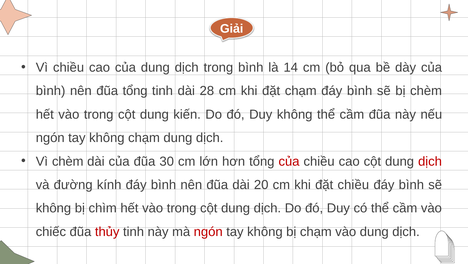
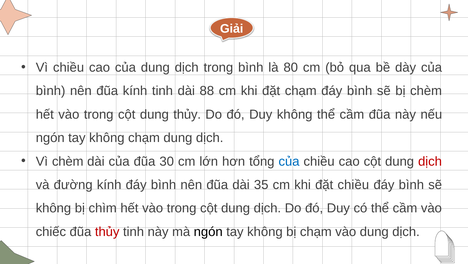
14: 14 -> 80 (291, 67)
đũa tổng: tổng -> kính (135, 91)
28: 28 -> 88 (207, 91)
dung kiến: kiến -> thủy (187, 114)
của colour: red -> blue (289, 161)
20: 20 -> 35 (261, 184)
ngón colour: red -> black (208, 231)
